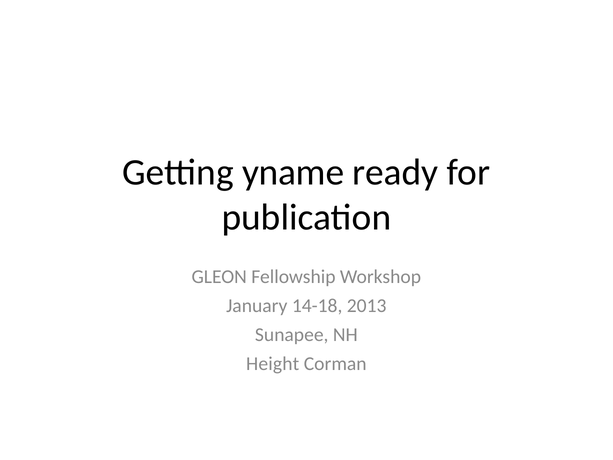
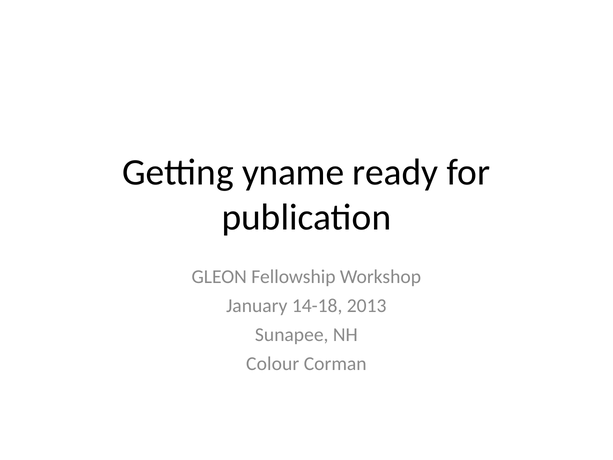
Height: Height -> Colour (273, 364)
